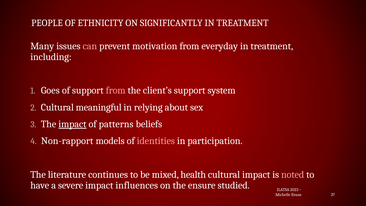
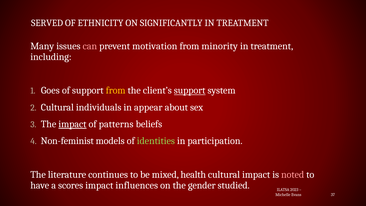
PEOPLE: PEOPLE -> SERVED (47, 23)
everyday: everyday -> minority (220, 46)
from colour: pink -> yellow (116, 90)
support underline: none -> present (190, 90)
meaningful: meaningful -> individuals (99, 107)
relying: relying -> appear (148, 107)
Non-rapport: Non-rapport -> Non-feminist (67, 141)
identities colour: pink -> light green (156, 141)
severe: severe -> scores (71, 185)
ensure: ensure -> gender (202, 185)
